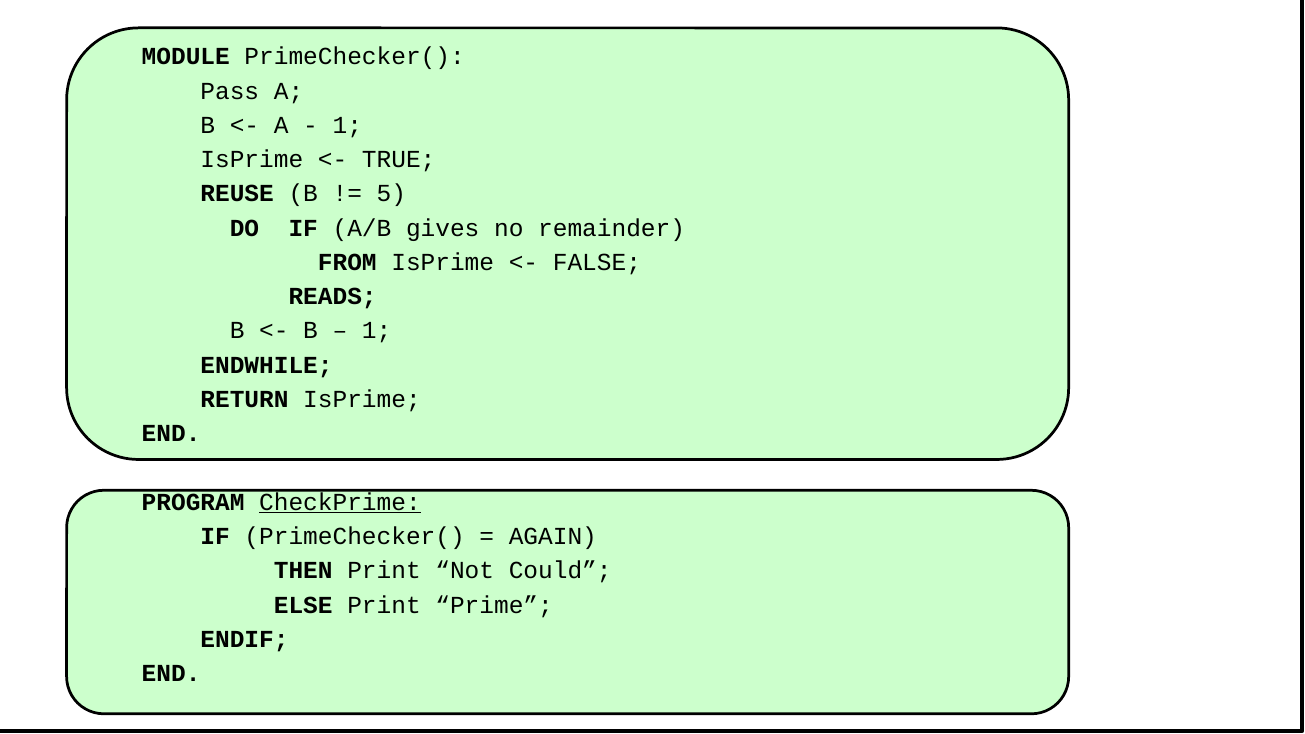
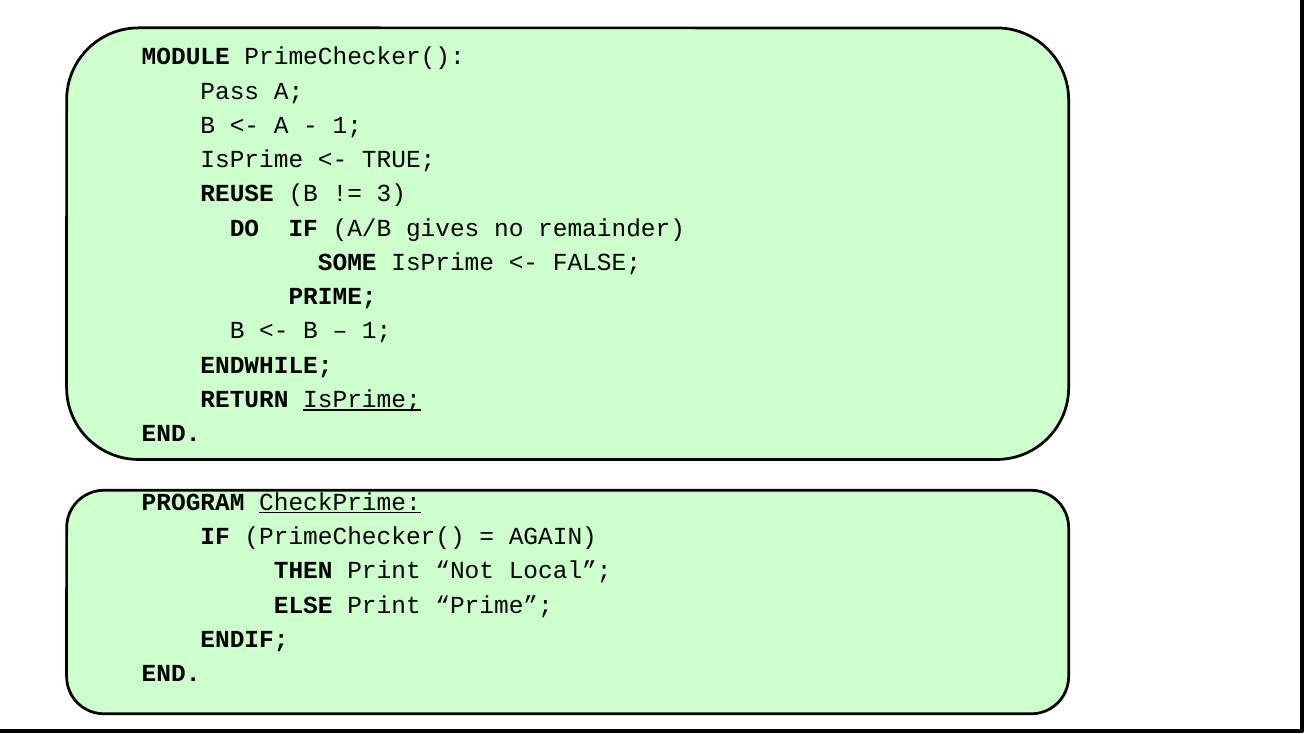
5: 5 -> 3 (391, 194)
FROM: FROM -> SOME (347, 262)
READS: READS -> PRIME (333, 297)
IsPrime underline: none -> present (362, 400)
Could: Could -> Local (560, 571)
